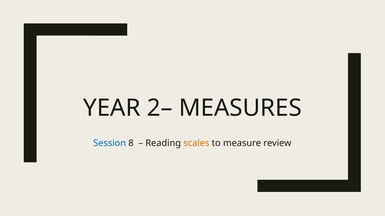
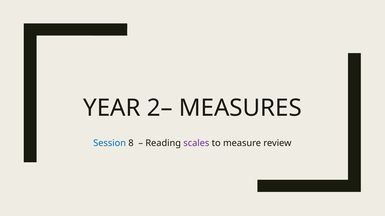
scales colour: orange -> purple (196, 143)
